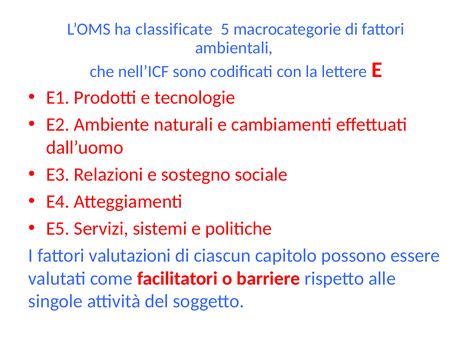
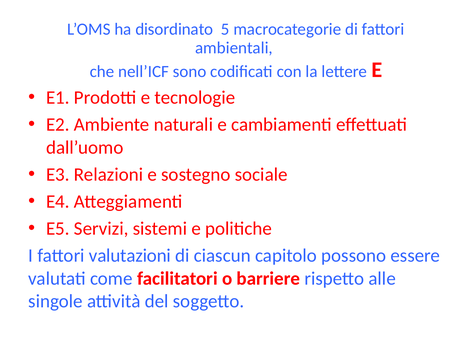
classificate: classificate -> disordinato (174, 29)
